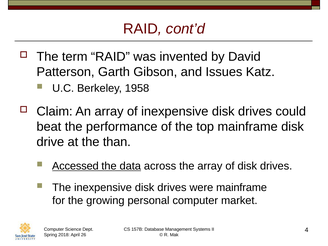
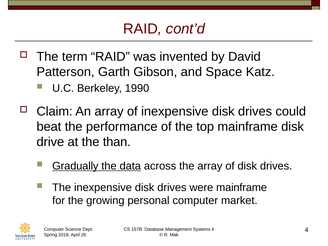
Issues: Issues -> Space (224, 72)
1958: 1958 -> 1990 (137, 88)
Accessed: Accessed -> Gradually (75, 166)
